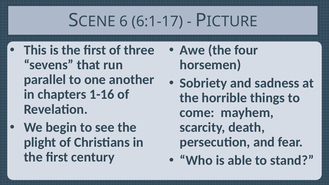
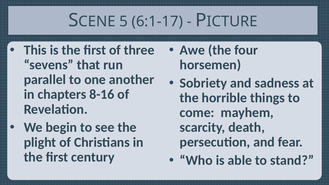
6: 6 -> 5 (124, 22)
1-16: 1-16 -> 8-16 (102, 94)
